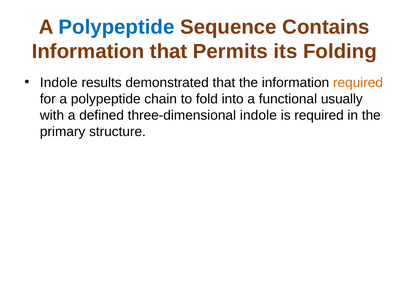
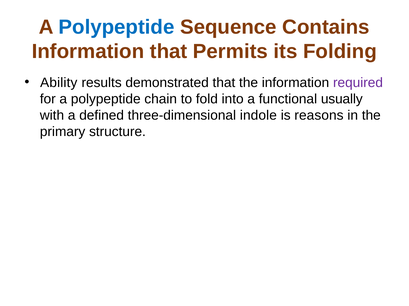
Indole: Indole -> Ability (59, 83)
required colour: orange -> purple (358, 83)
is required: required -> reasons (319, 115)
